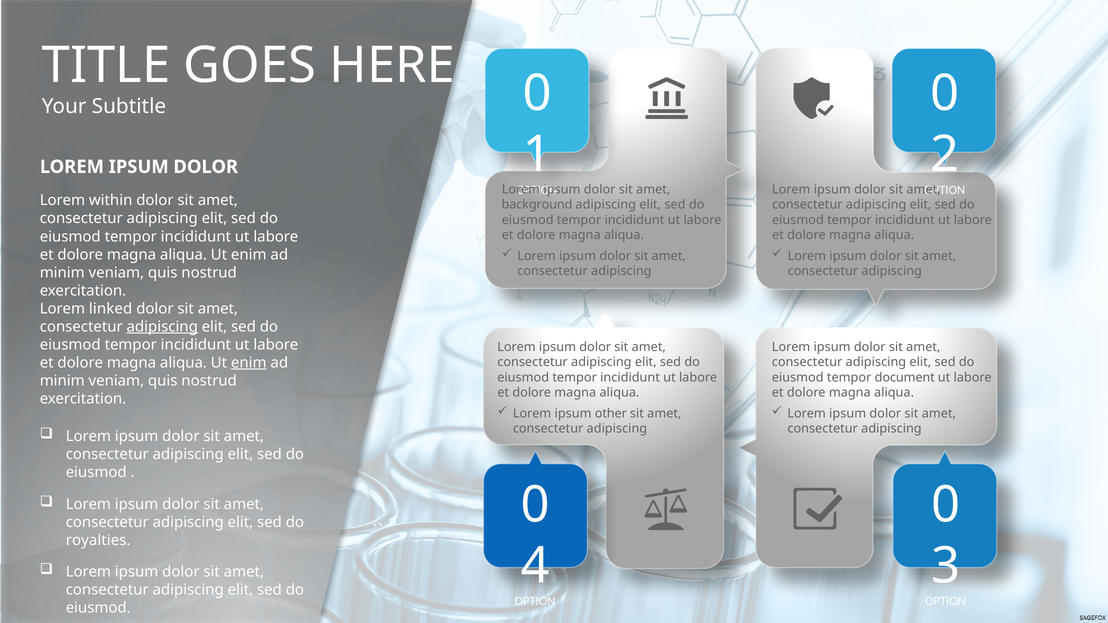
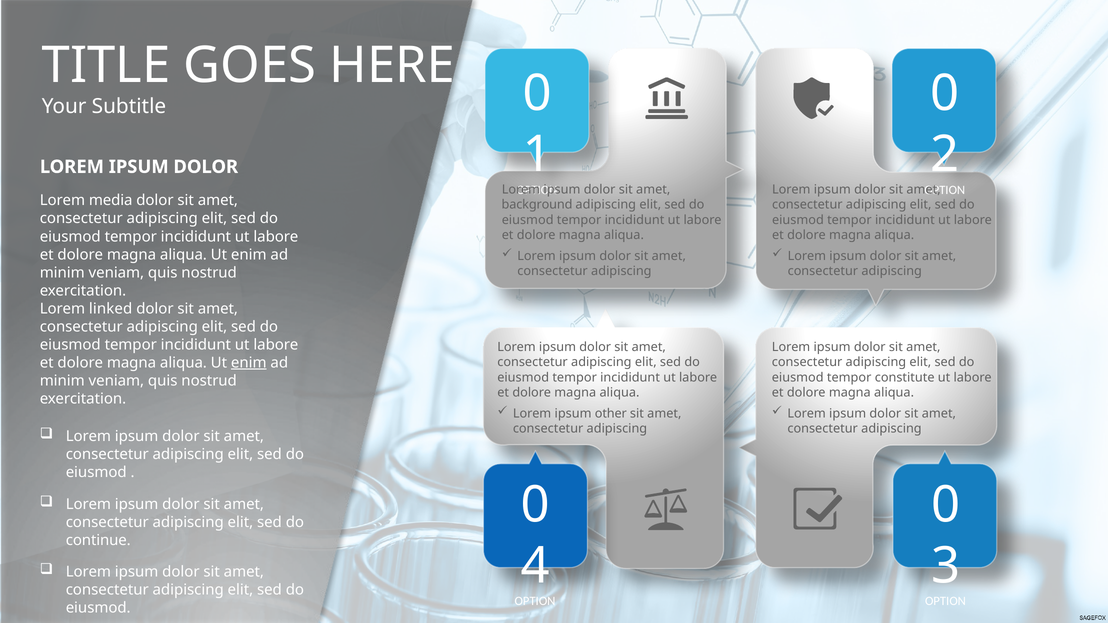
within: within -> media (111, 201)
adipiscing underline: present -> none (162, 327)
document: document -> constitute (905, 378)
royalties: royalties -> continue (98, 540)
